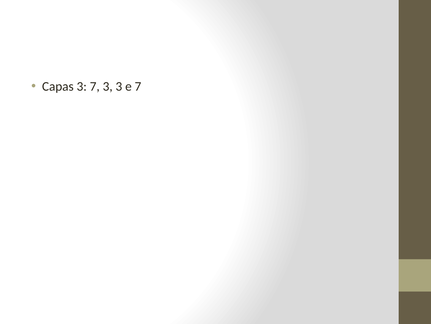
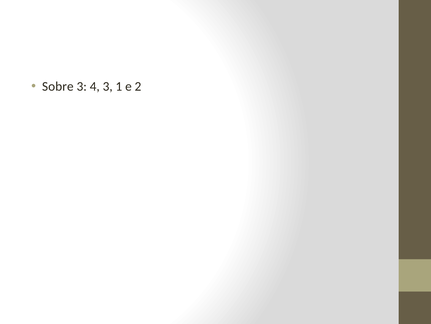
Capas: Capas -> Sobre (58, 86)
3 7: 7 -> 4 (95, 86)
3 3: 3 -> 1 (119, 86)
e 7: 7 -> 2 (138, 86)
